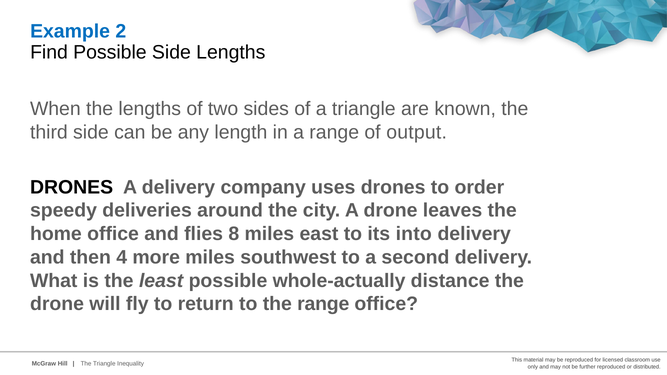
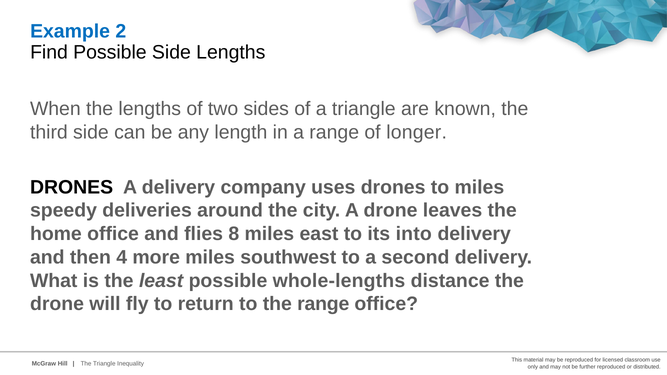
output: output -> longer (417, 132)
to order: order -> miles (479, 187)
whole-actually: whole-actually -> whole-lengths (339, 281)
